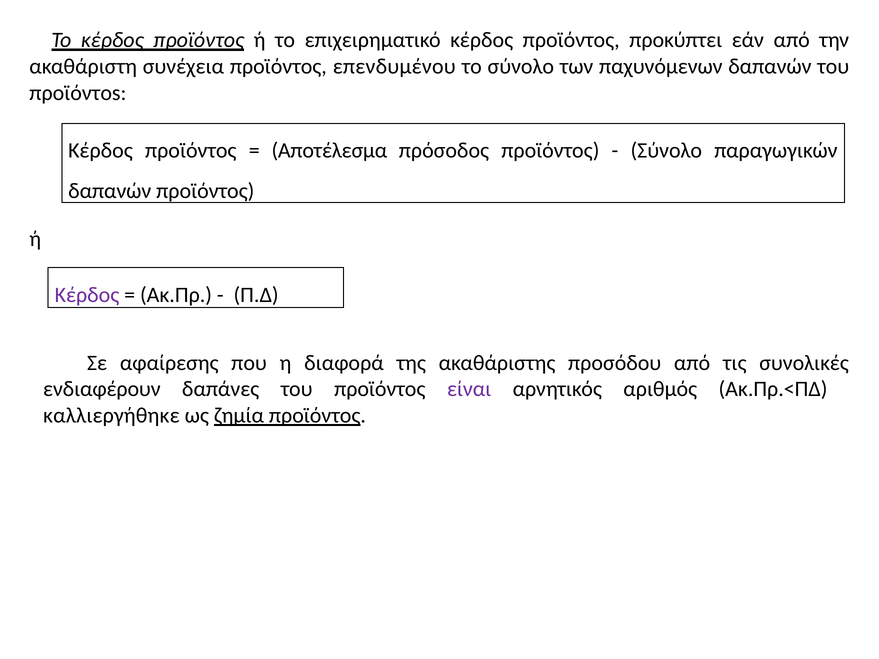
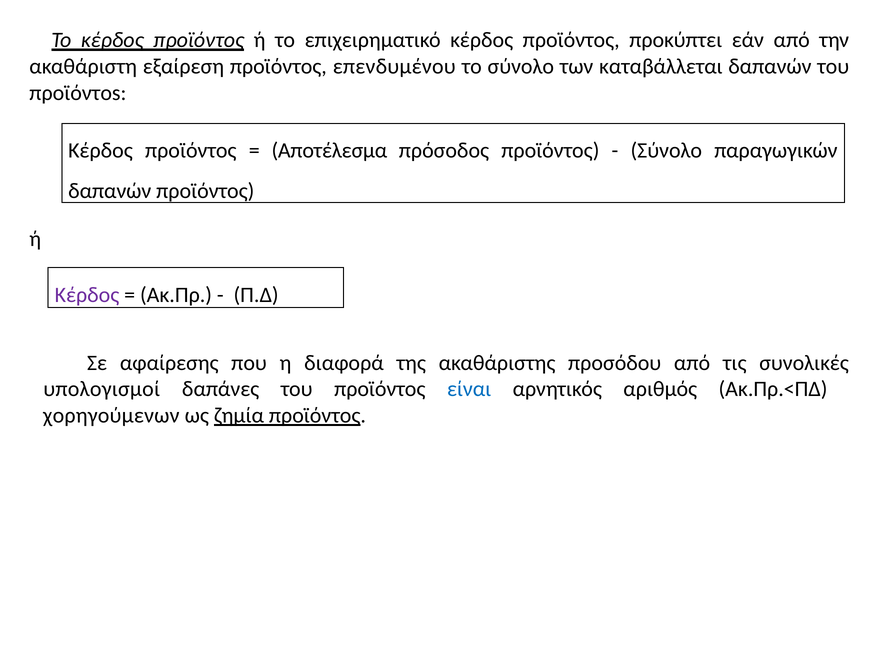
συνέχεια: συνέχεια -> εξαίρεση (183, 66)
παχυνόμενων: παχυνόμενων -> καταβάλλεται (661, 66)
ενδιαφέρουν: ενδιαφέρουν -> υπολογισμοί (102, 389)
είναι colour: purple -> blue (469, 389)
καλλιεργήθηκε: καλλιεργήθηκε -> χορηγούμενων (111, 416)
